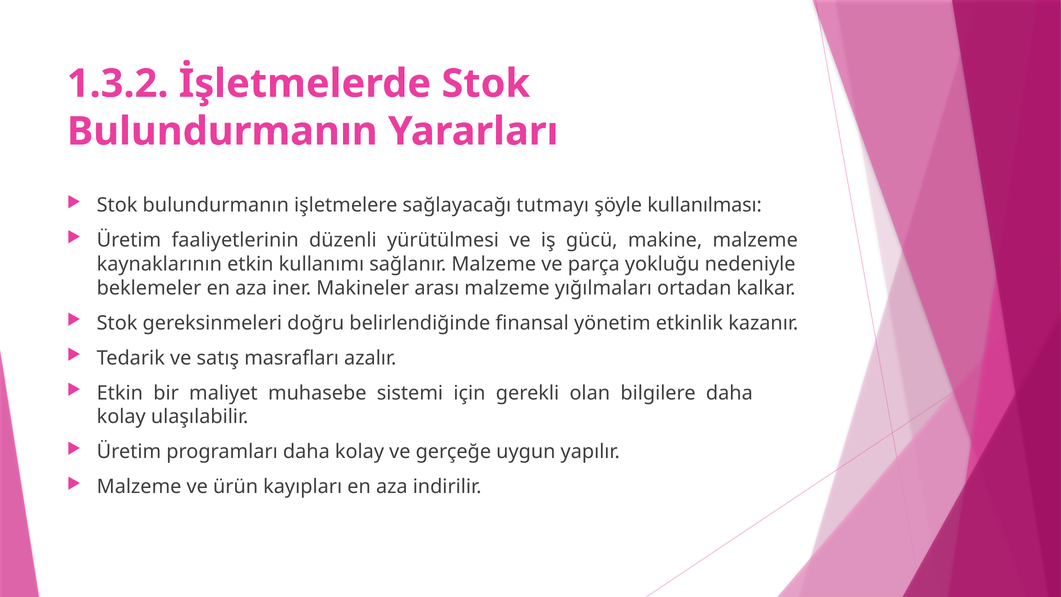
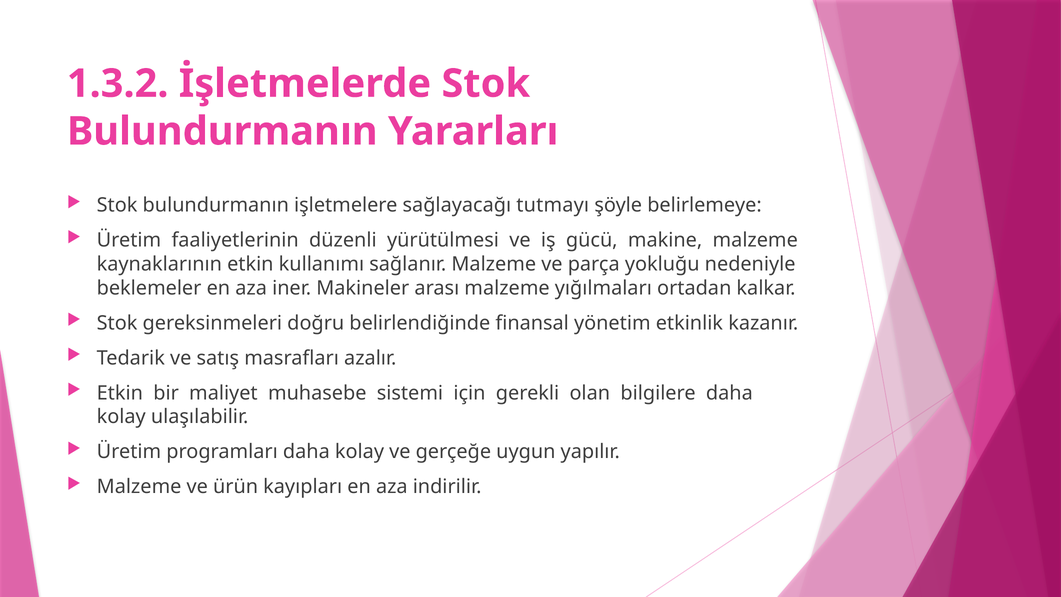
kullanılması: kullanılması -> belirlemeye (705, 205)
